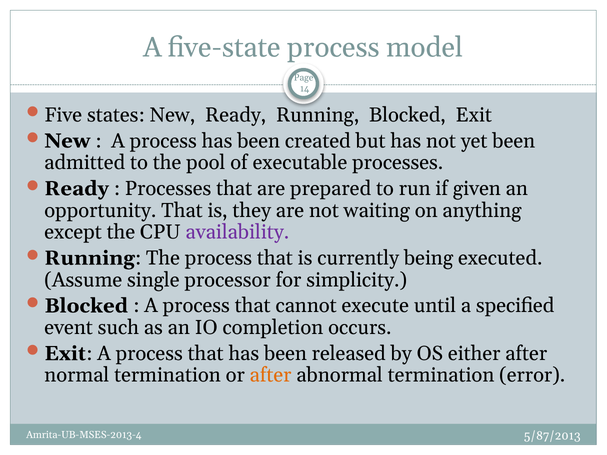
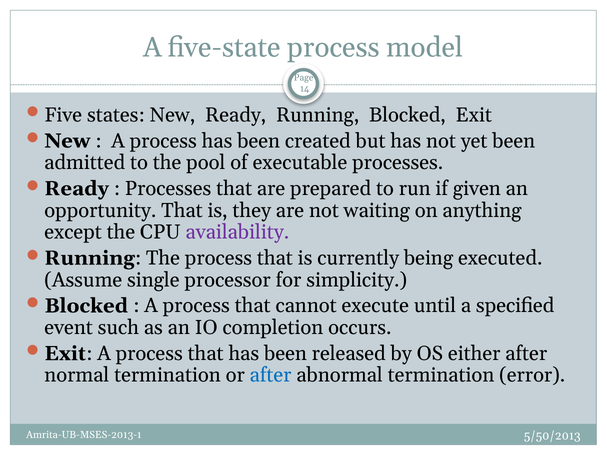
after colour: orange -> blue (271, 375)
Amrita-UB-MSES-2013-4: Amrita-UB-MSES-2013-4 -> Amrita-UB-MSES-2013-1 (84, 435)
5/87/2013: 5/87/2013 -> 5/50/2013 (552, 436)
